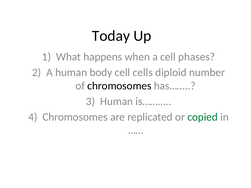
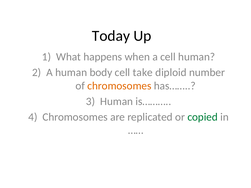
cell phases: phases -> human (197, 57)
cells: cells -> take (143, 72)
chromosomes colour: black -> orange (119, 86)
